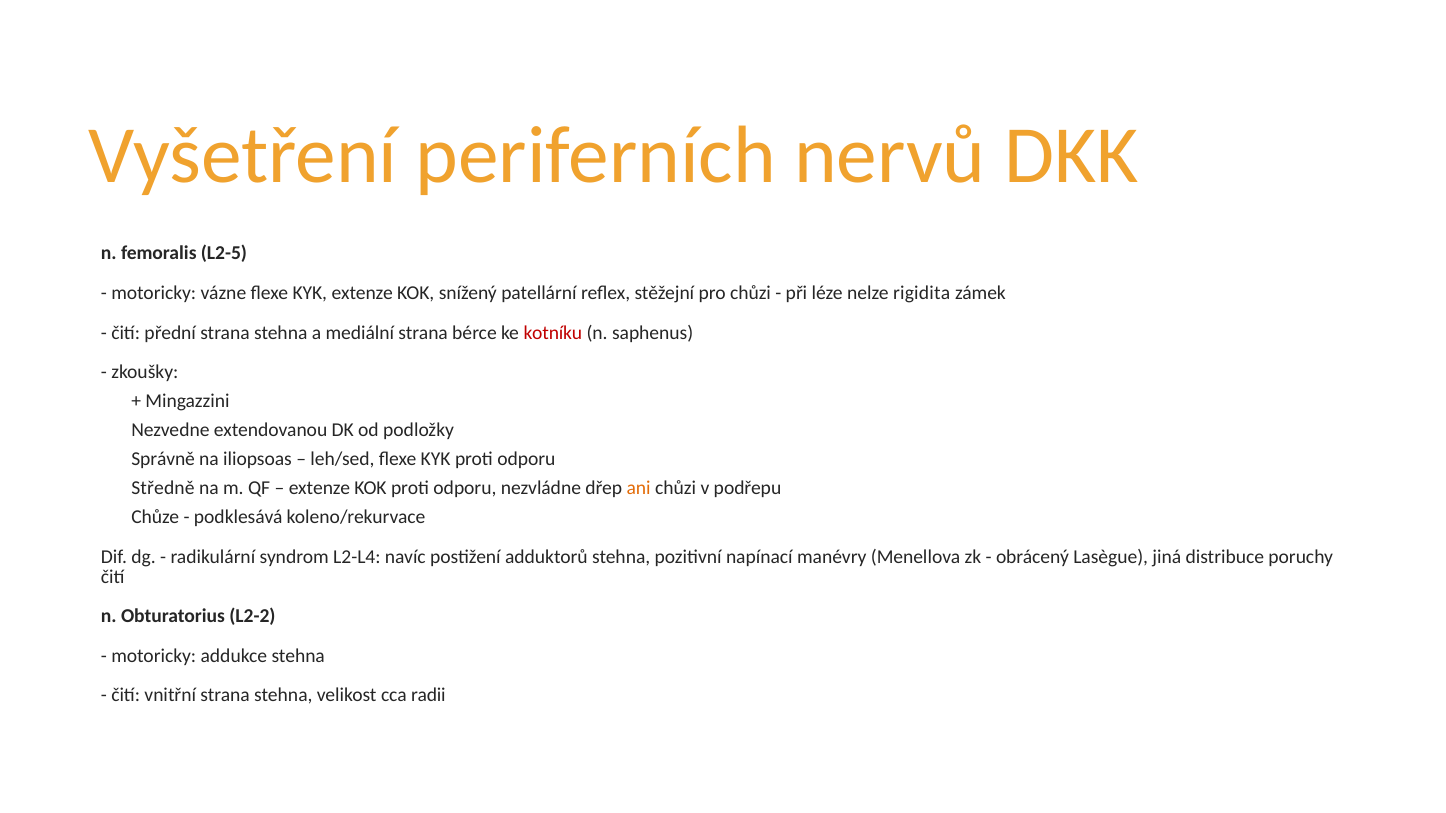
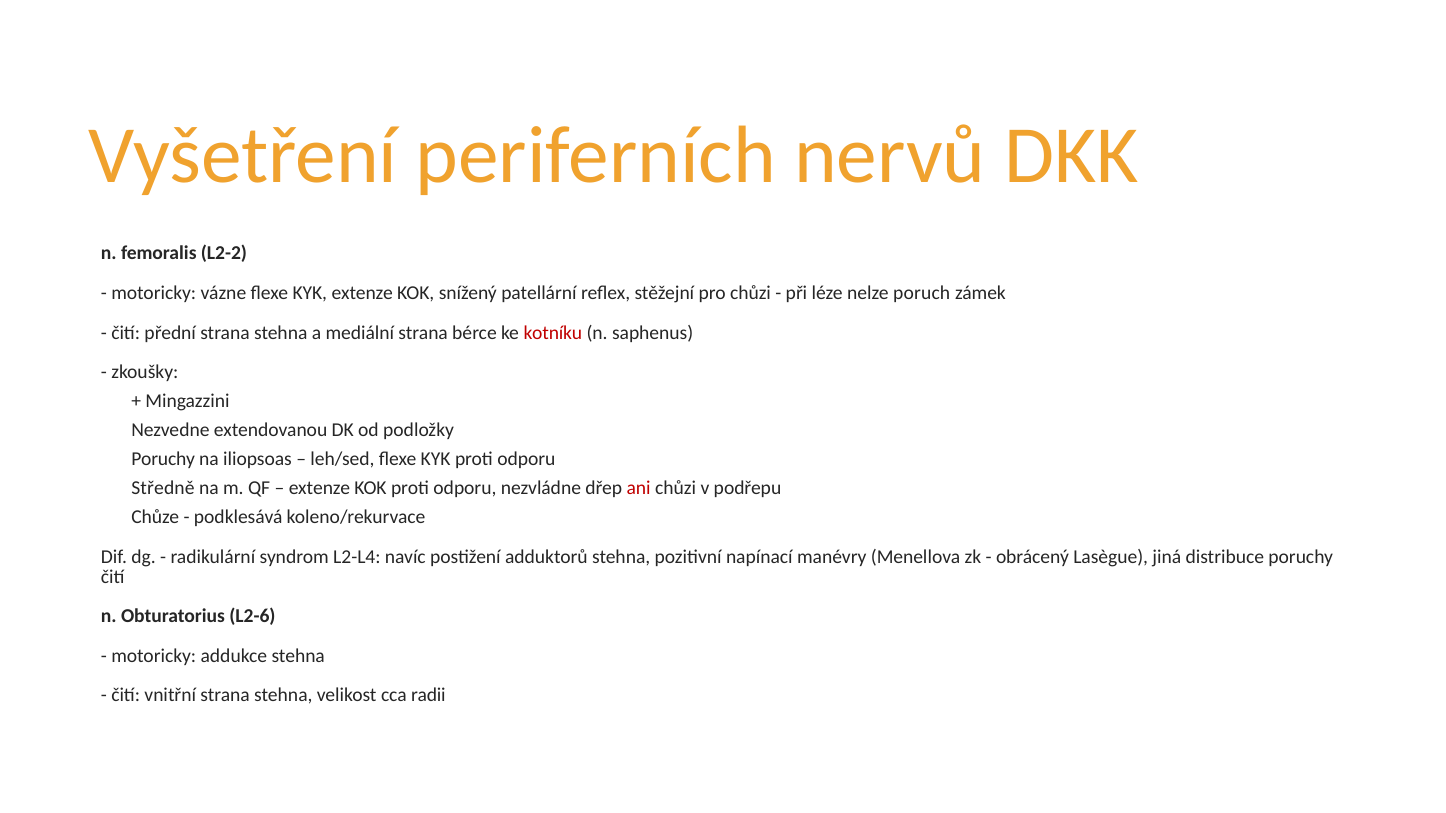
L2-5: L2-5 -> L2-2 (224, 254)
rigidita: rigidita -> poruch (922, 293)
Správně: Správně -> Poruchy (163, 459)
ani colour: orange -> red (639, 488)
L2-2: L2-2 -> L2-6 (252, 617)
